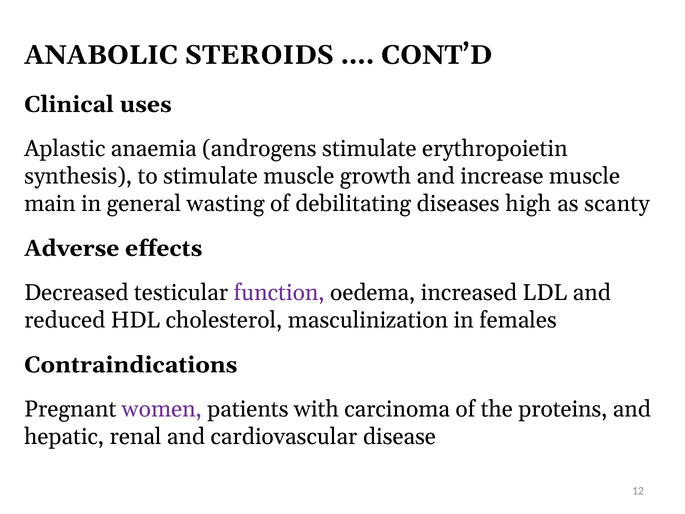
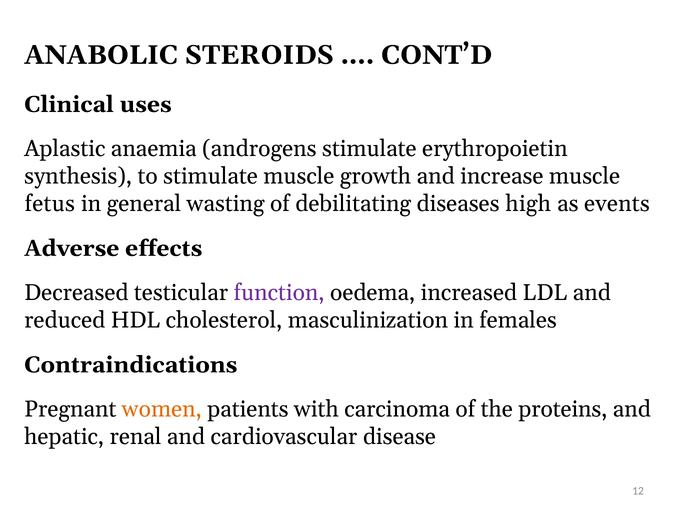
main: main -> fetus (50, 204)
scanty: scanty -> events (617, 204)
women colour: purple -> orange (162, 409)
